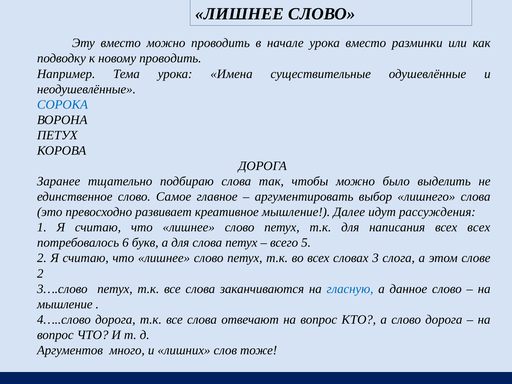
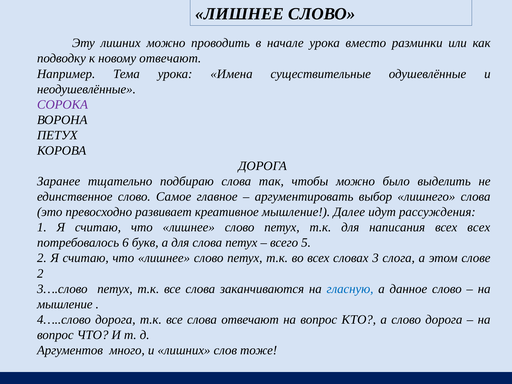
Эту вместо: вместо -> лишних (121, 43)
новому проводить: проводить -> отвечают (170, 58)
СОРОКА colour: blue -> purple (62, 105)
